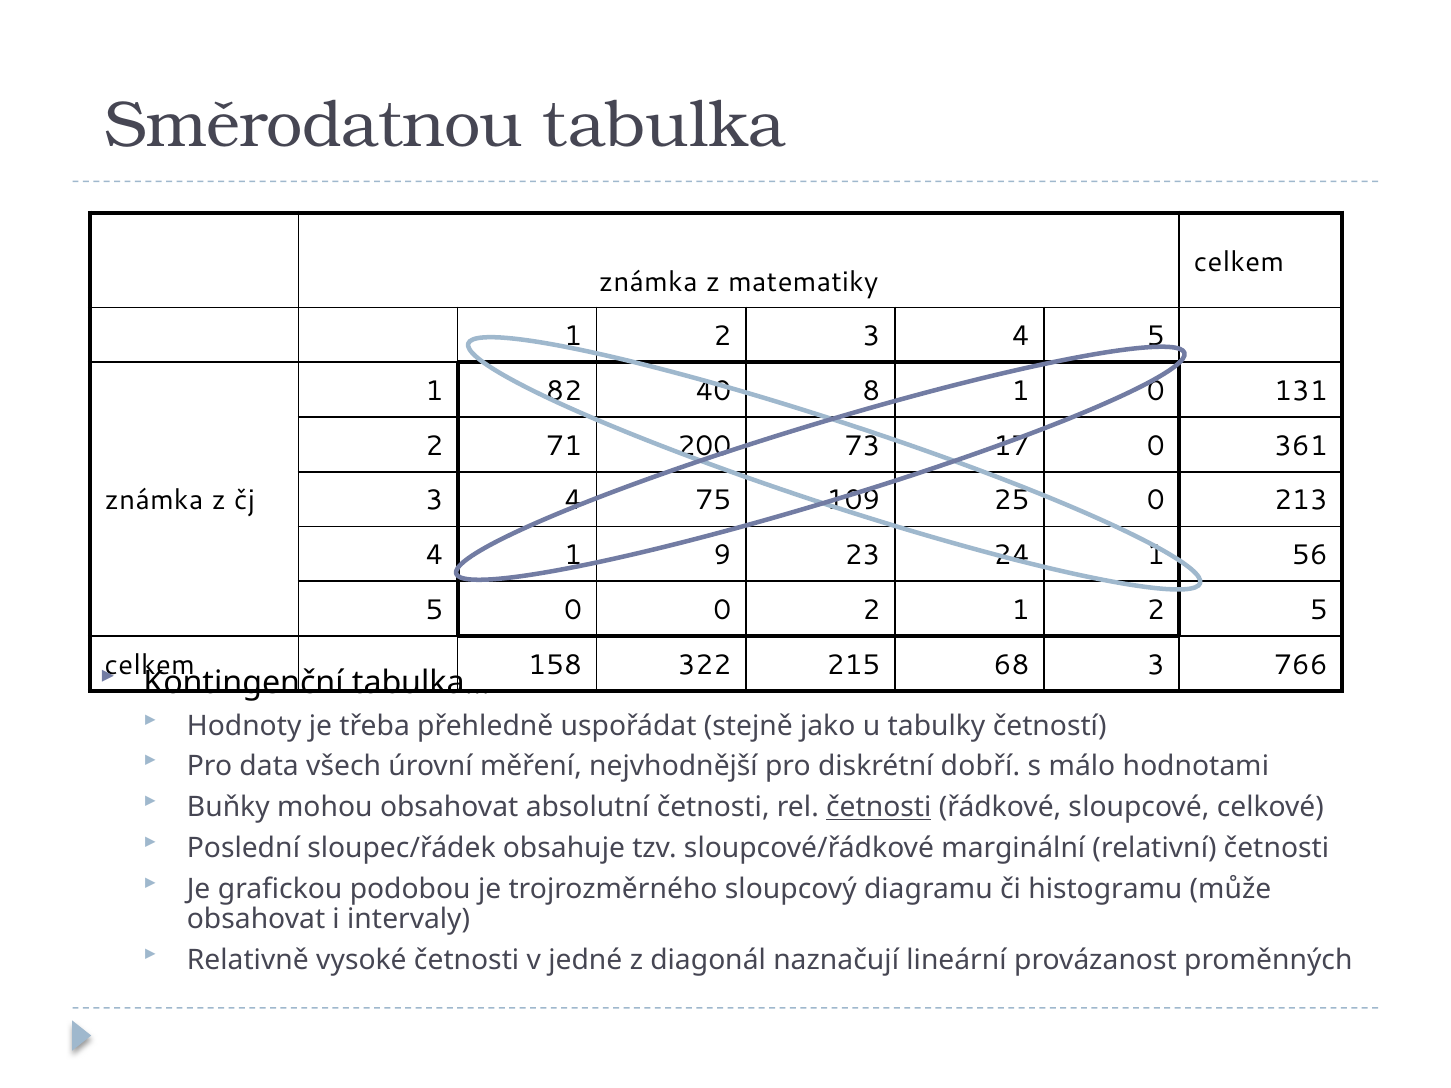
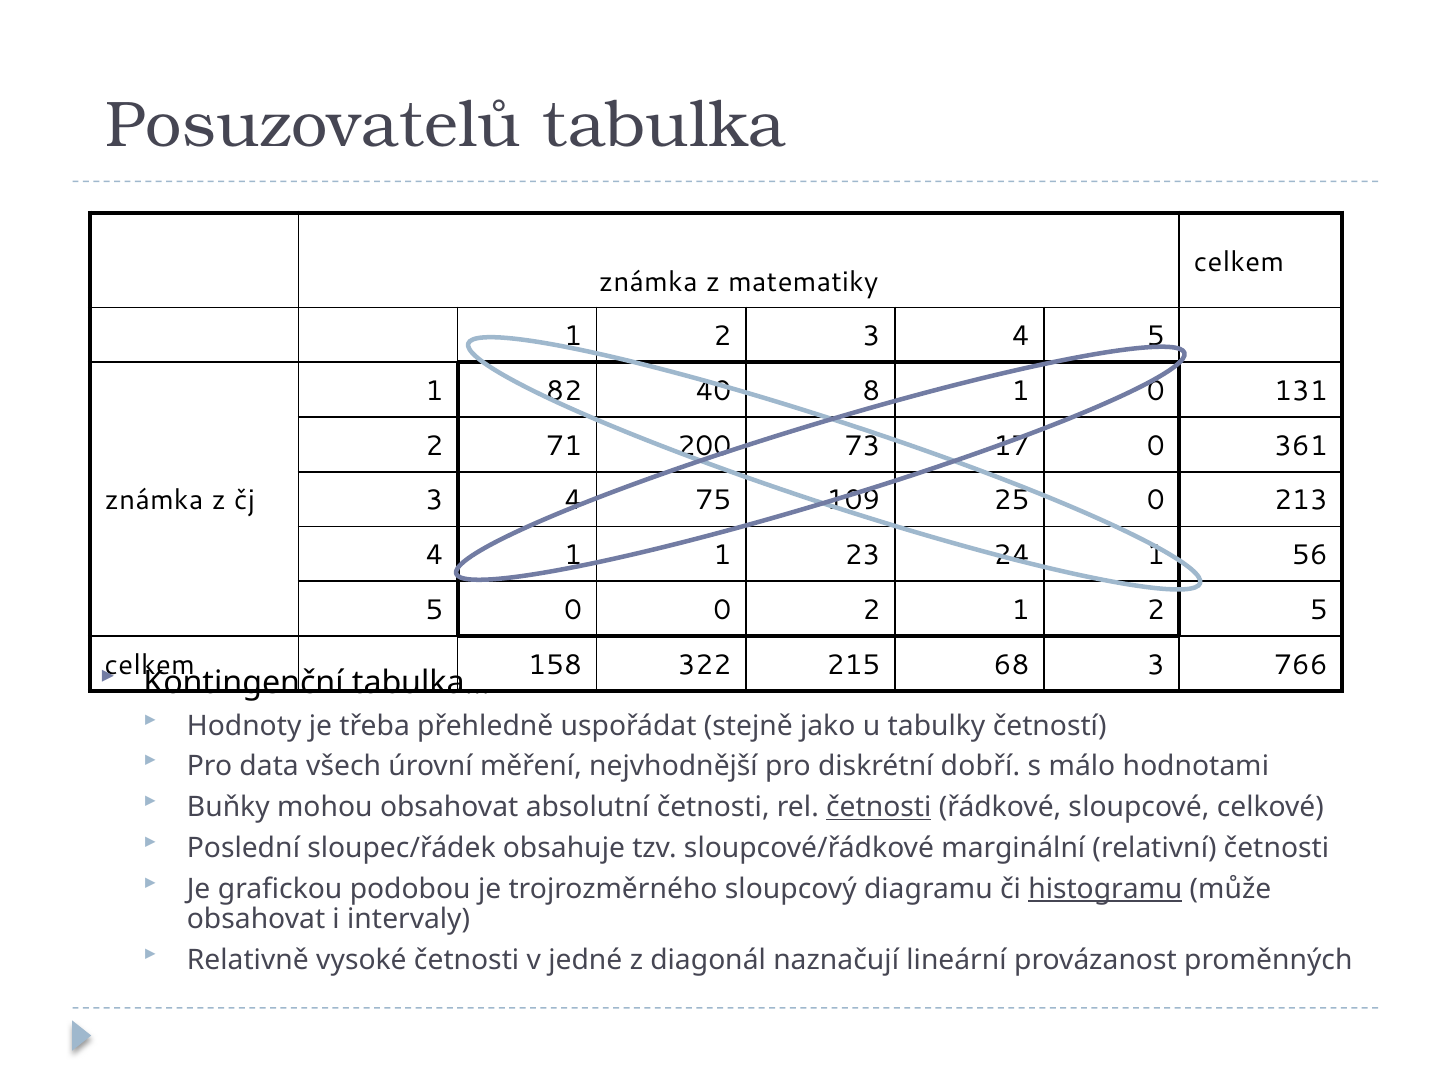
Směrodatnou: Směrodatnou -> Posuzovatelů (314, 126)
1 9: 9 -> 1 (722, 555)
histogramu underline: none -> present (1105, 889)
